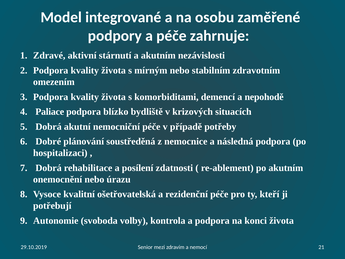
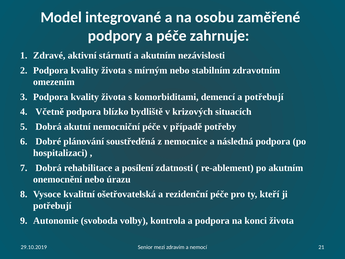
a nepohodě: nepohodě -> potřebují (264, 97)
Paliace: Paliace -> Včetně (50, 112)
